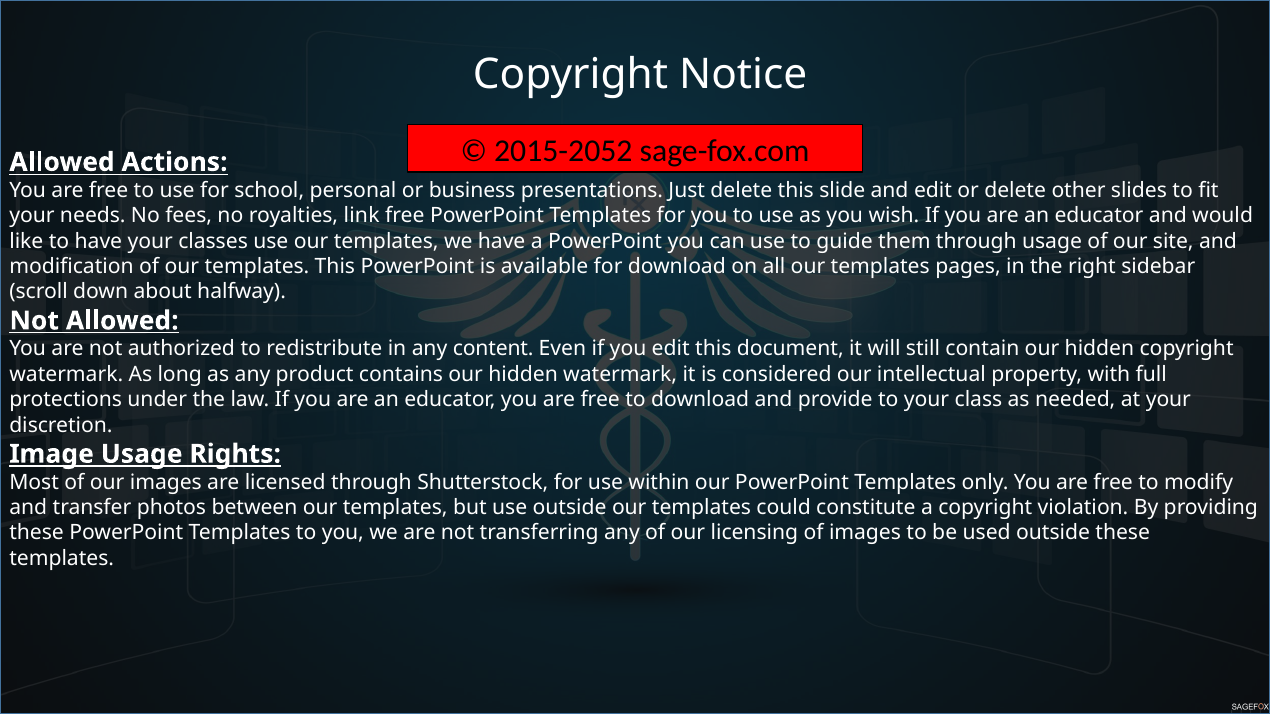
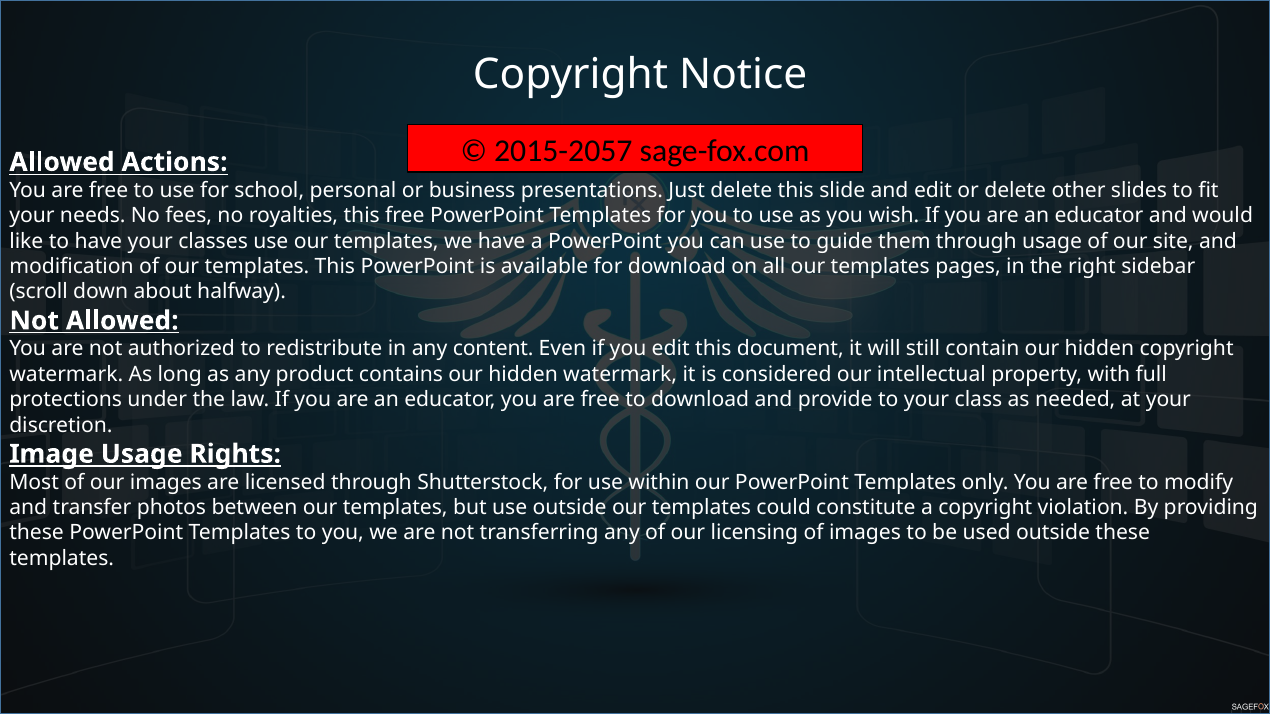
2015-2052: 2015-2052 -> 2015-2057 (563, 151)
royalties link: link -> this (362, 216)
